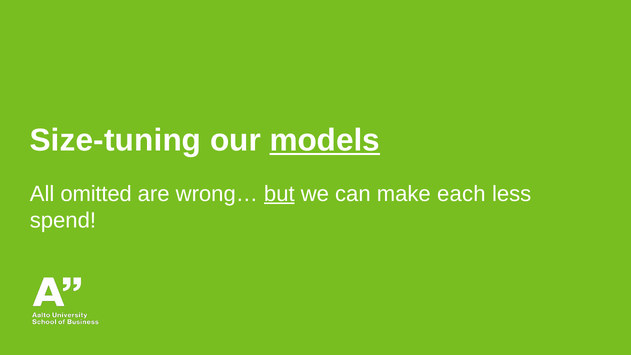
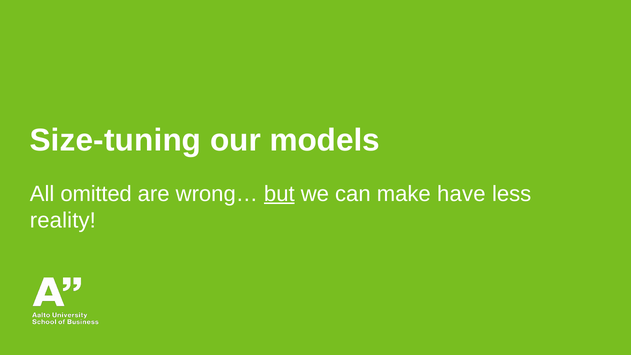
models underline: present -> none (325, 141)
each: each -> have (461, 194)
spend: spend -> reality (63, 220)
